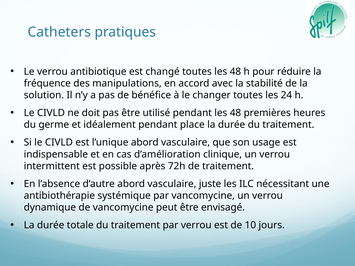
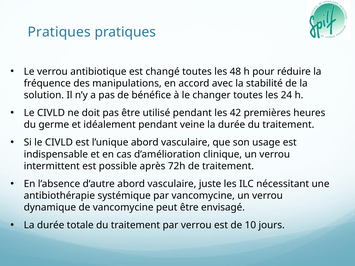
Catheters: Catheters -> Pratiques (59, 32)
pendant les 48: 48 -> 42 (235, 113)
place: place -> veine (192, 125)
